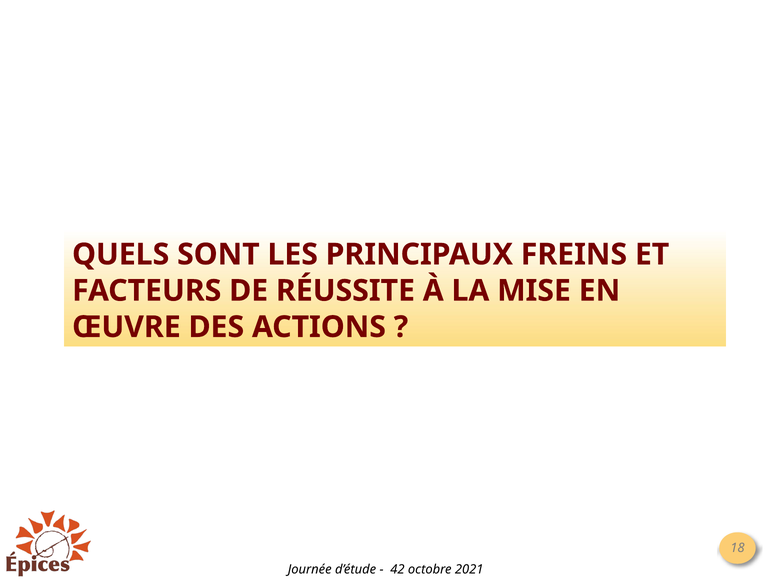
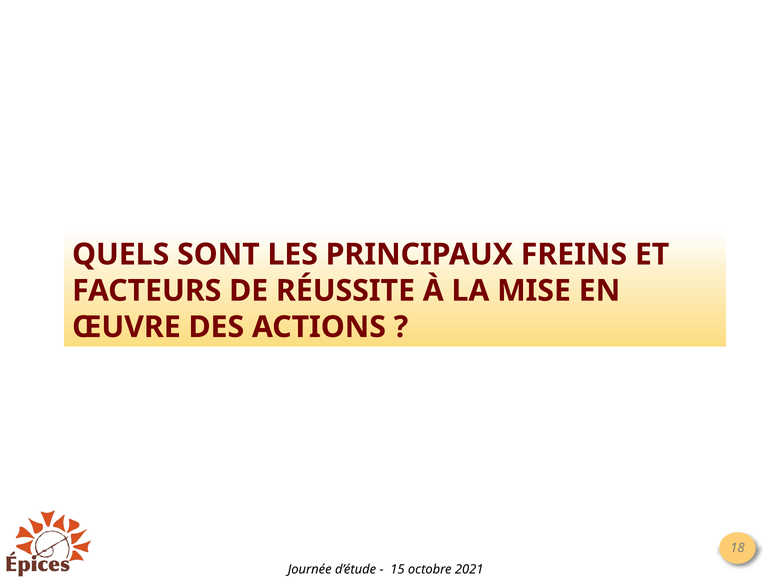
42: 42 -> 15 (397, 570)
